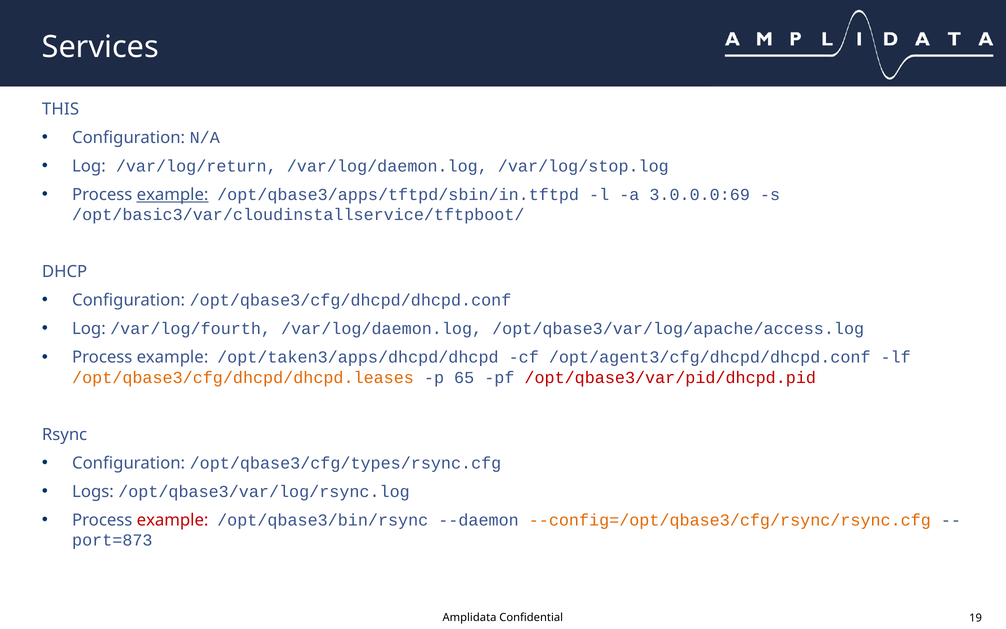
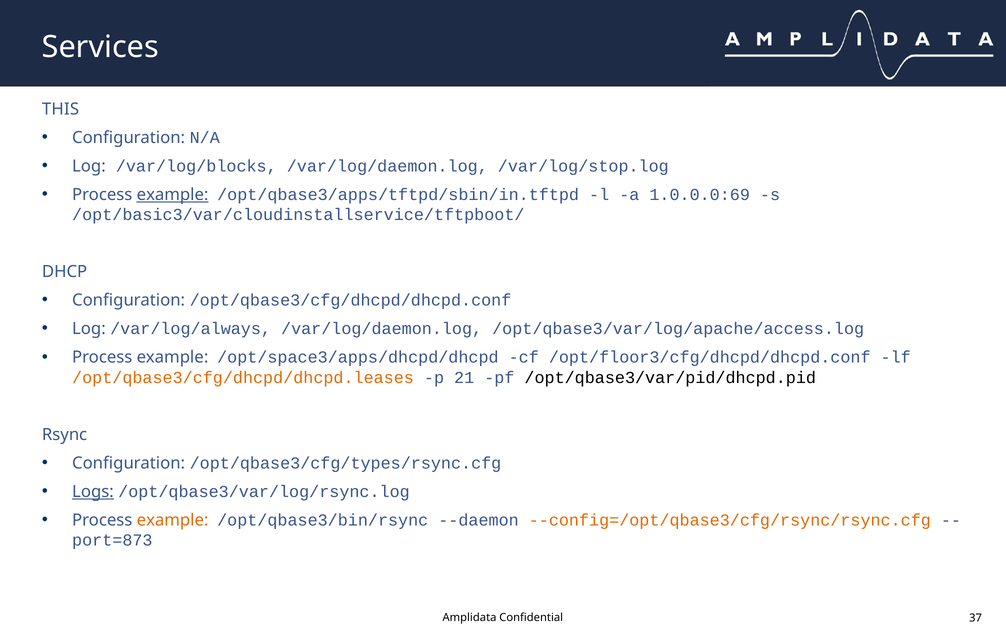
/var/log/return: /var/log/return -> /var/log/blocks (196, 166)
3.0.0.0:69: 3.0.0.0:69 -> 1.0.0.0:69 (700, 195)
/var/log/fourth: /var/log/fourth -> /var/log/always (191, 329)
/opt/taken3/apps/dhcpd/dhcpd: /opt/taken3/apps/dhcpd/dhcpd -> /opt/space3/apps/dhcpd/dhcpd (358, 357)
/opt/agent3/cfg/dhcpd/dhcpd.conf: /opt/agent3/cfg/dhcpd/dhcpd.conf -> /opt/floor3/cfg/dhcpd/dhcpd.conf (710, 357)
65: 65 -> 21 (464, 377)
/opt/qbase3/var/pid/dhcpd.pid colour: red -> black (670, 377)
Logs underline: none -> present (93, 491)
example colour: red -> orange (173, 520)
19: 19 -> 37 (976, 618)
